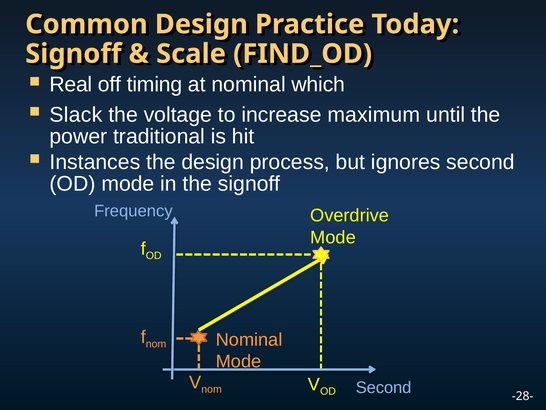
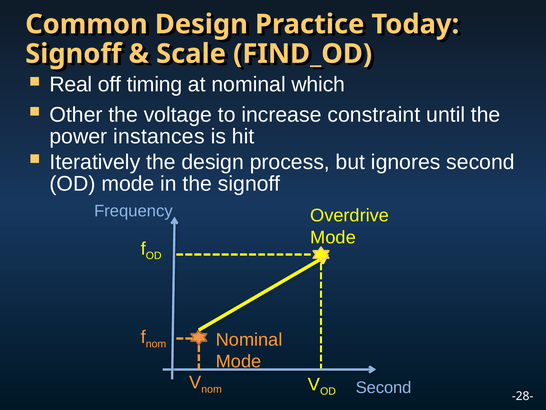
Slack: Slack -> Other (76, 115)
maximum: maximum -> constraint (374, 115)
traditional: traditional -> instances (159, 136)
Instances: Instances -> Iteratively (95, 162)
